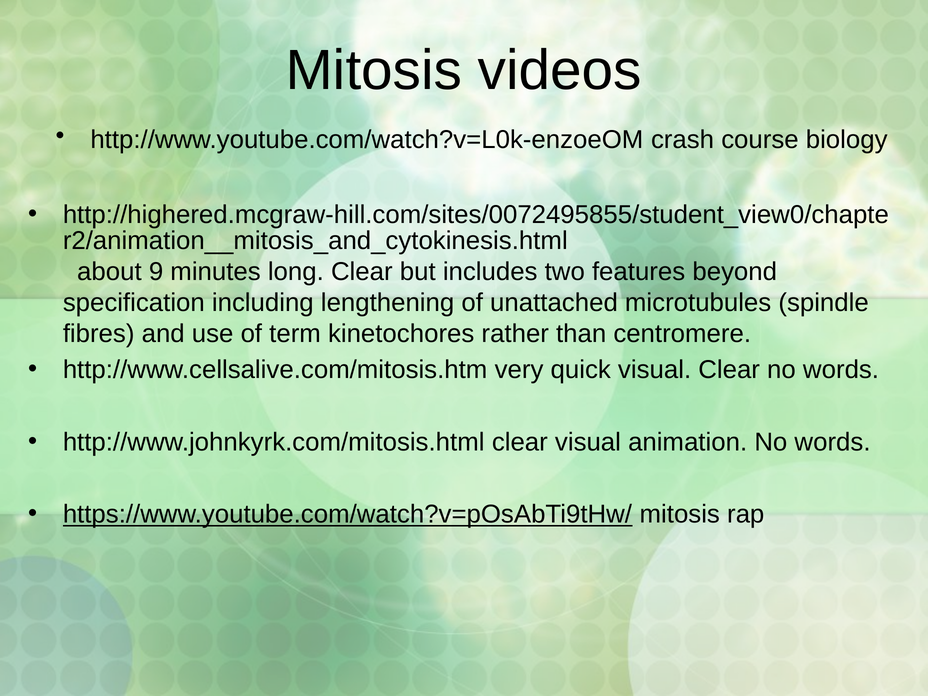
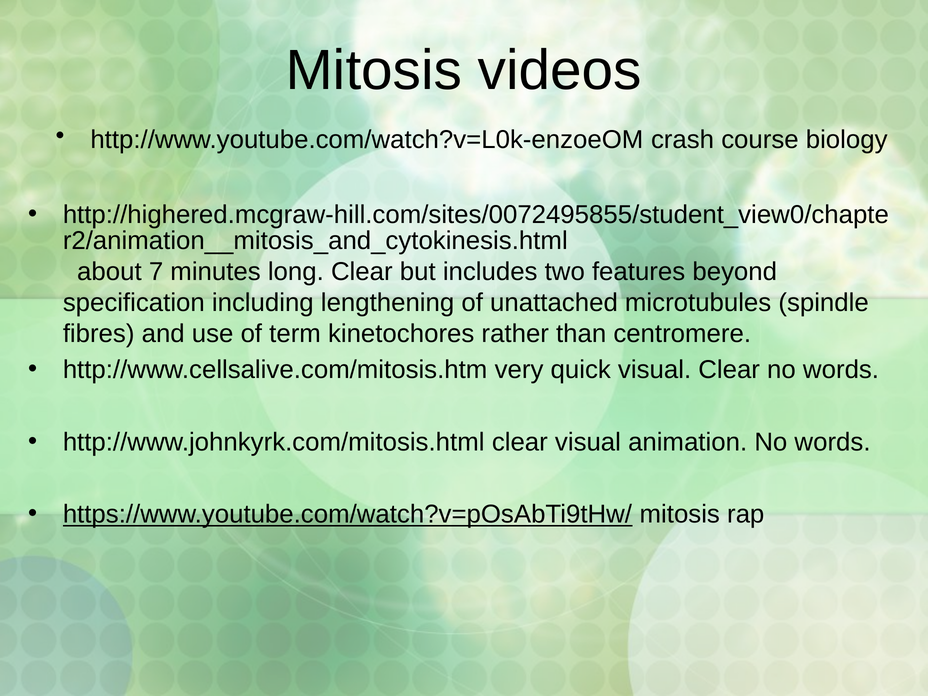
9: 9 -> 7 (156, 272)
